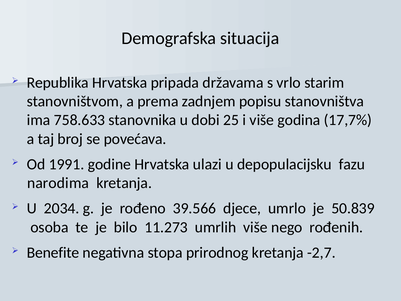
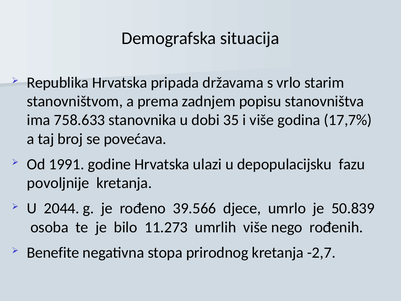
25: 25 -> 35 (231, 120)
narodima: narodima -> povoljnije (58, 183)
2034: 2034 -> 2044 (62, 208)
